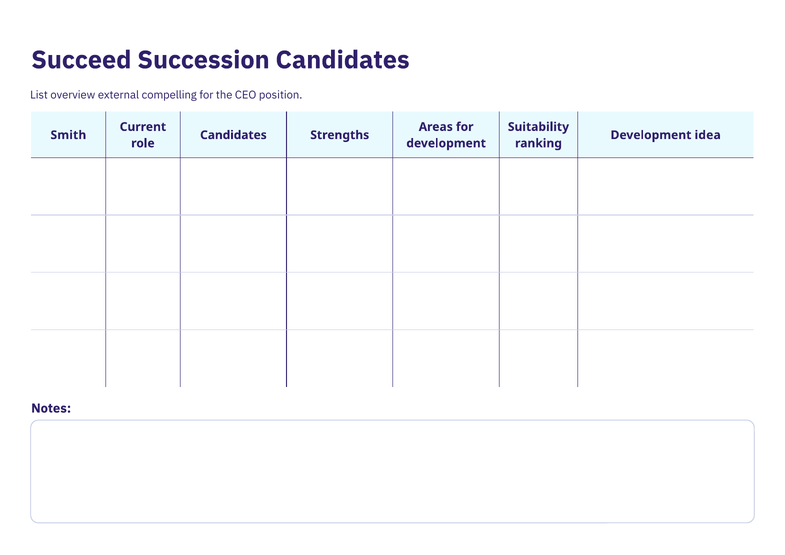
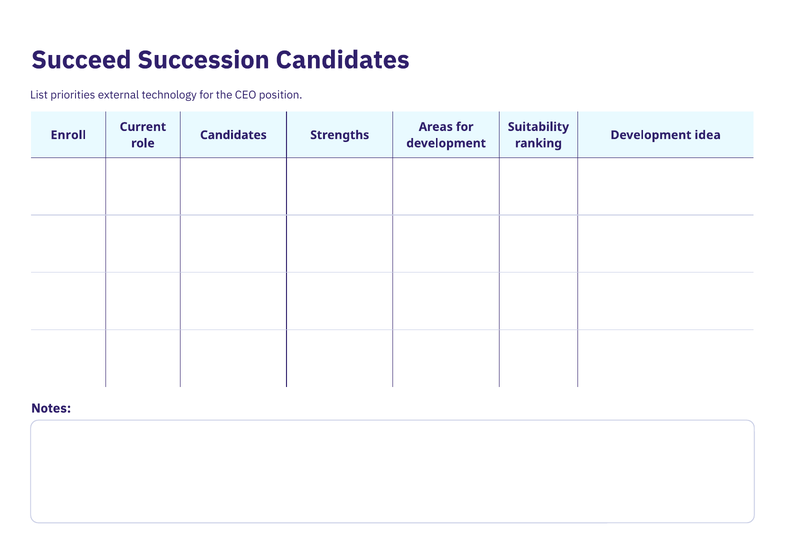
overview: overview -> priorities (73, 95)
compelling: compelling -> technology (169, 95)
Smith: Smith -> Enroll (68, 135)
